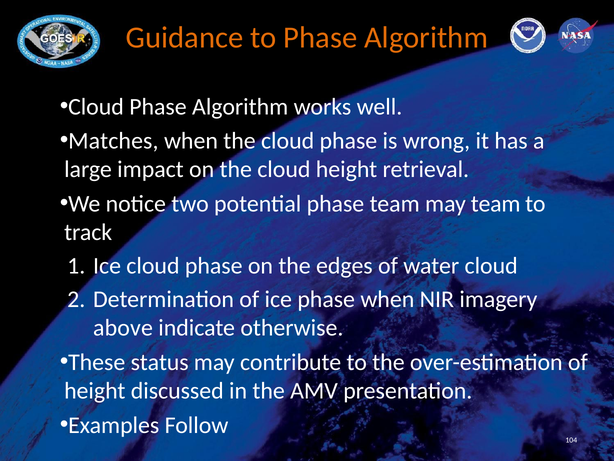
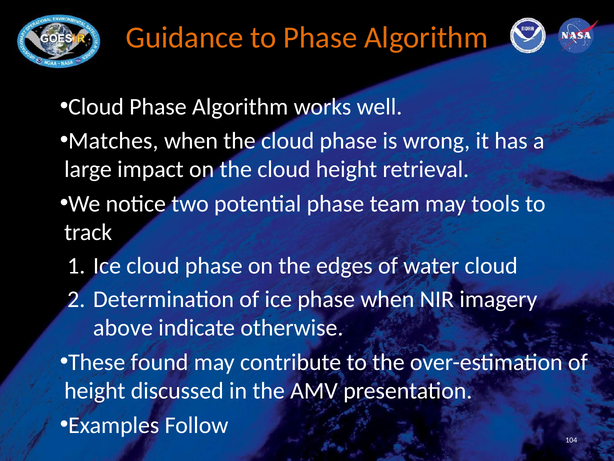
may team: team -> tools (495, 203)
status: status -> found (160, 362)
